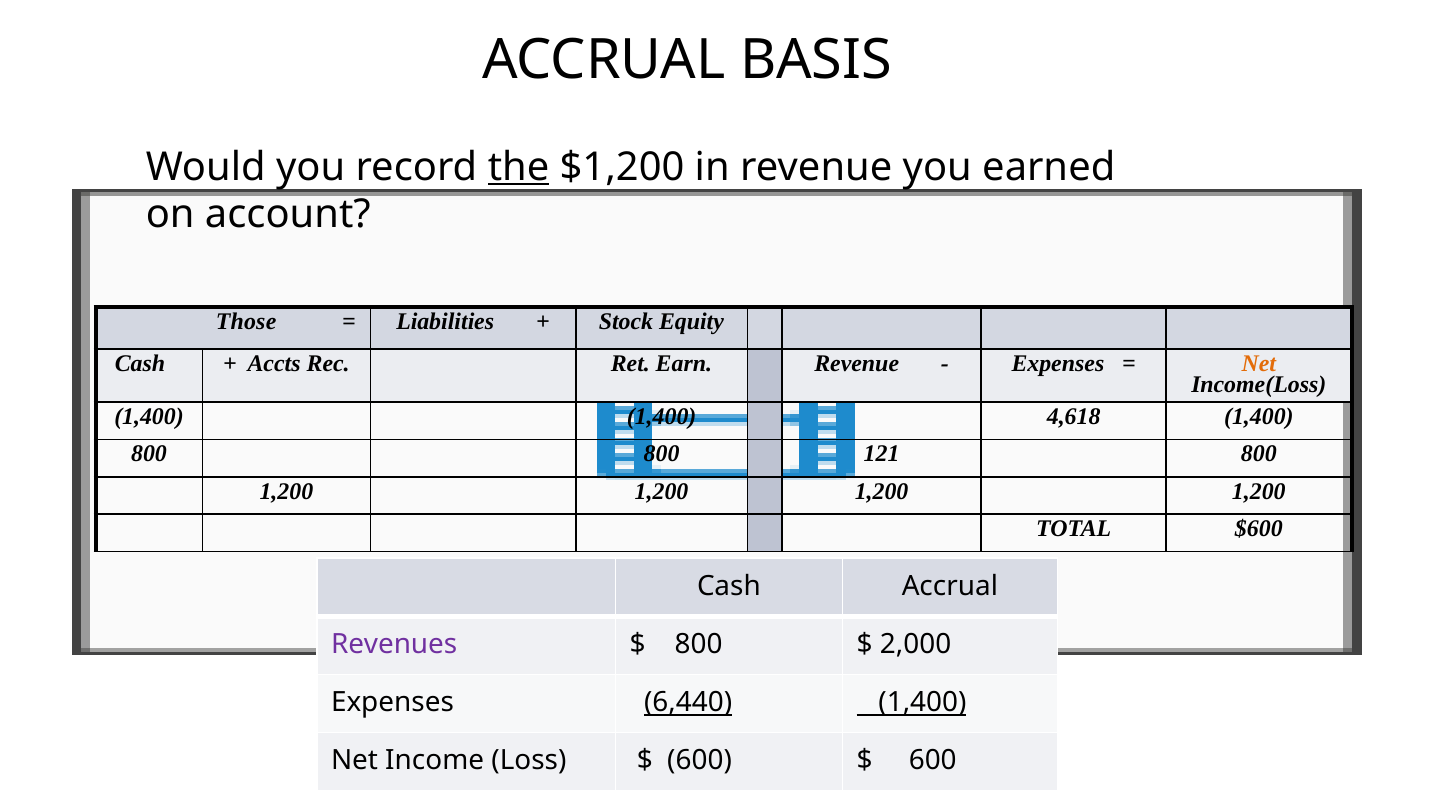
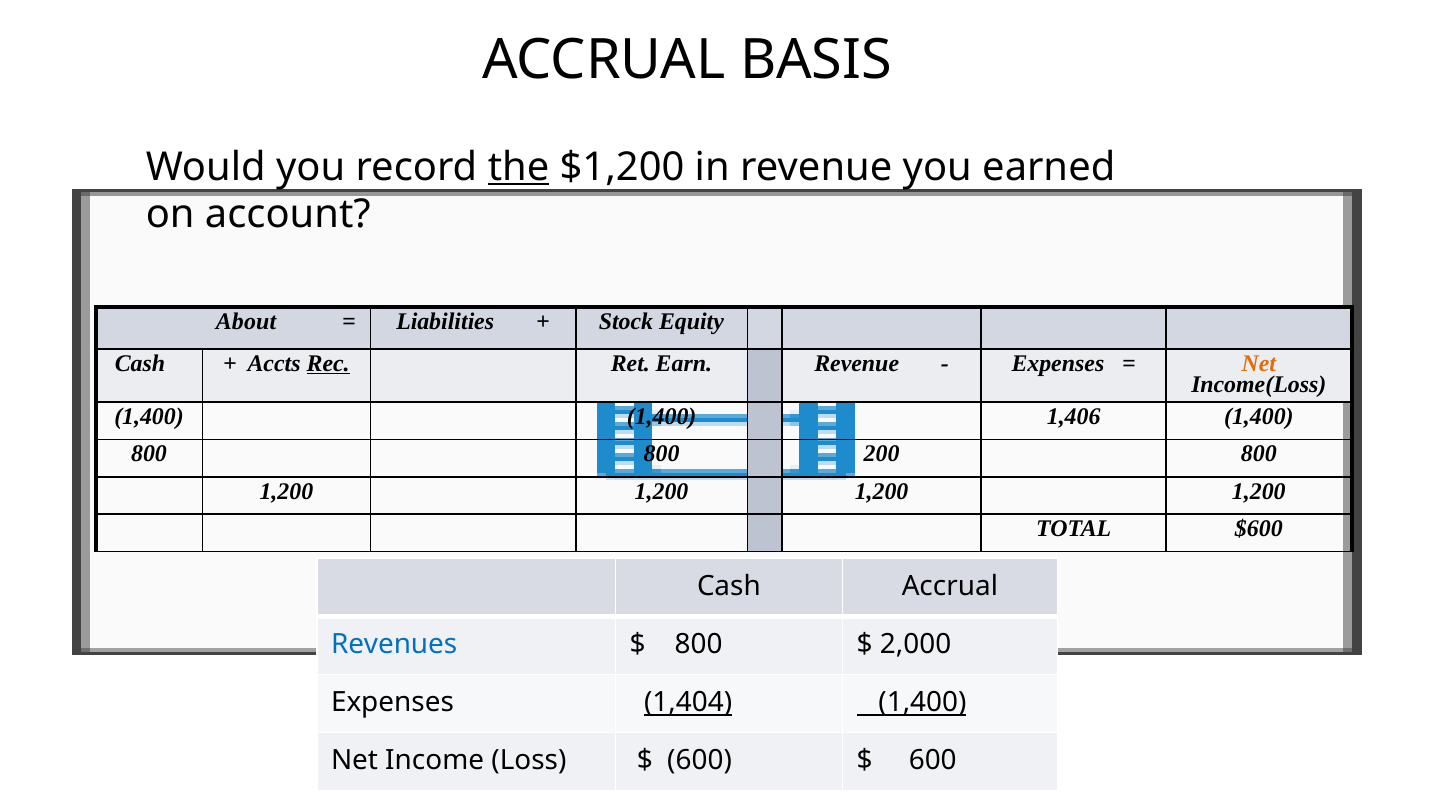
Those: Those -> About (246, 322)
Rec underline: none -> present (328, 364)
4,618: 4,618 -> 1,406 (1074, 417)
121: 121 -> 200 (882, 454)
Revenues colour: purple -> blue (394, 645)
6,440: 6,440 -> 1,404 (688, 703)
